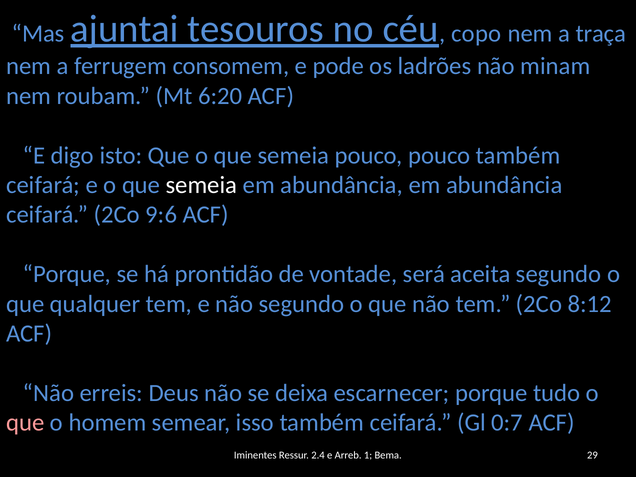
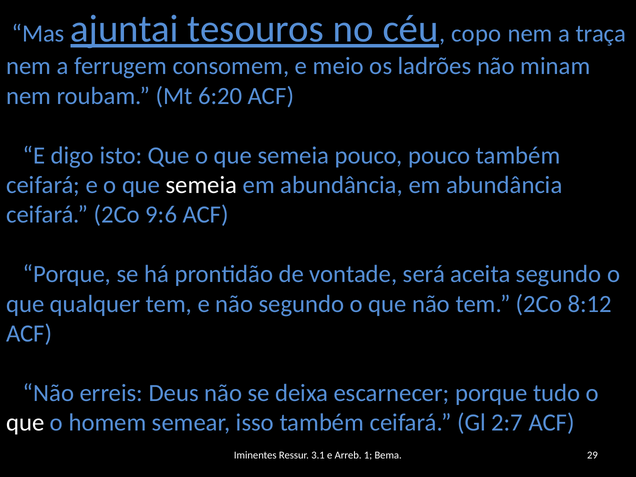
pode: pode -> meio (338, 66)
que colour: pink -> white (25, 423)
0:7: 0:7 -> 2:7 (507, 423)
2.4: 2.4 -> 3.1 (318, 455)
